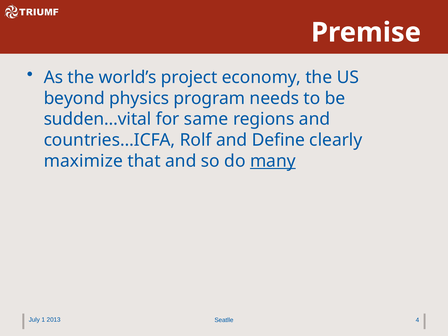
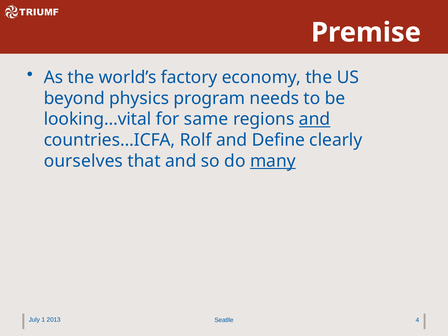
project: project -> factory (189, 77)
sudden…vital: sudden…vital -> looking…vital (98, 119)
and underline: none -> present (315, 119)
maximize: maximize -> ourselves (83, 161)
